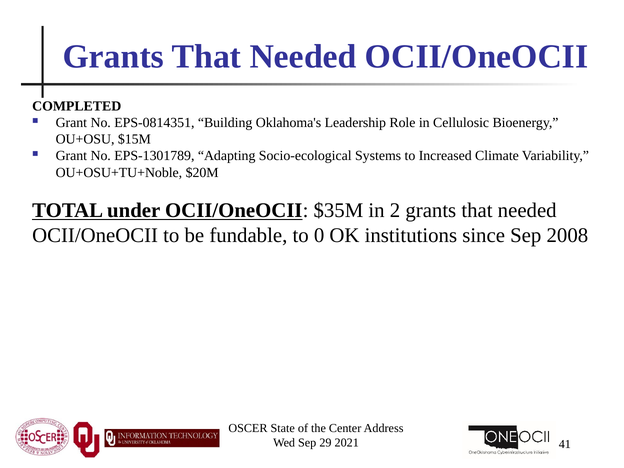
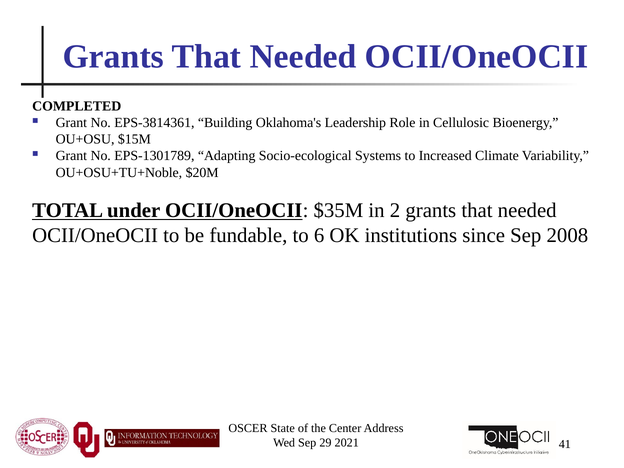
EPS-0814351: EPS-0814351 -> EPS-3814361 (154, 123)
0: 0 -> 6 (319, 235)
